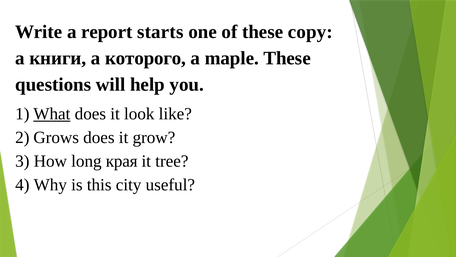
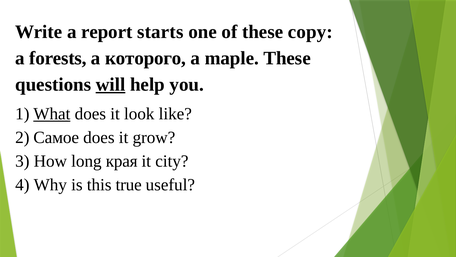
книги: книги -> forests (58, 58)
will underline: none -> present (111, 84)
Grows: Grows -> Самое (56, 137)
tree: tree -> city (172, 161)
city: city -> true (129, 184)
